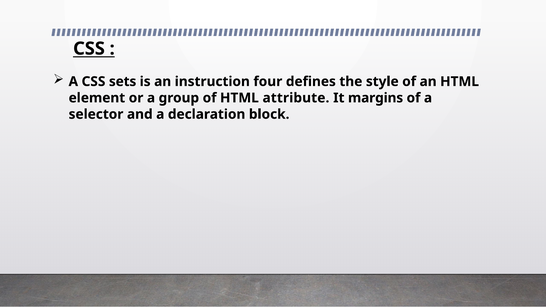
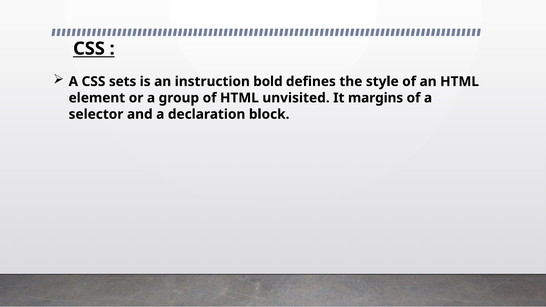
four: four -> bold (268, 82)
attribute: attribute -> unvisited (296, 98)
